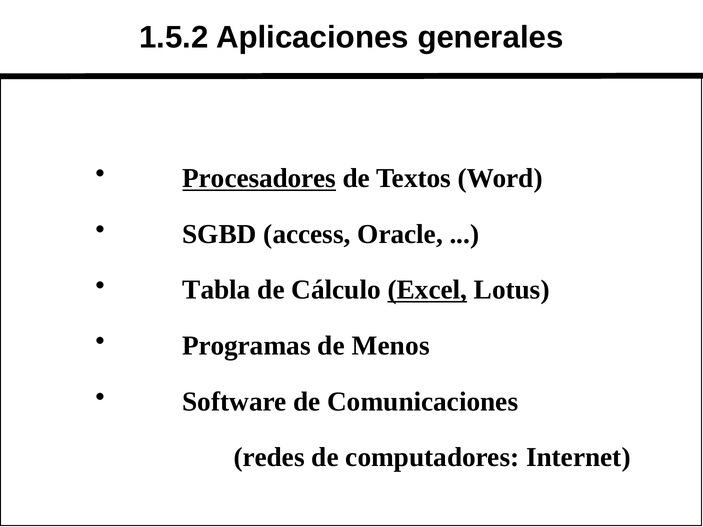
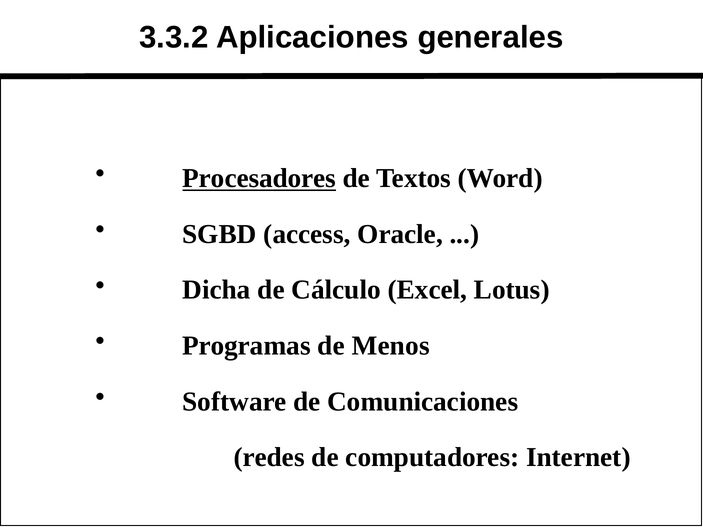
1.5.2: 1.5.2 -> 3.3.2 (174, 37)
Tabla: Tabla -> Dicha (216, 290)
Excel underline: present -> none (427, 290)
